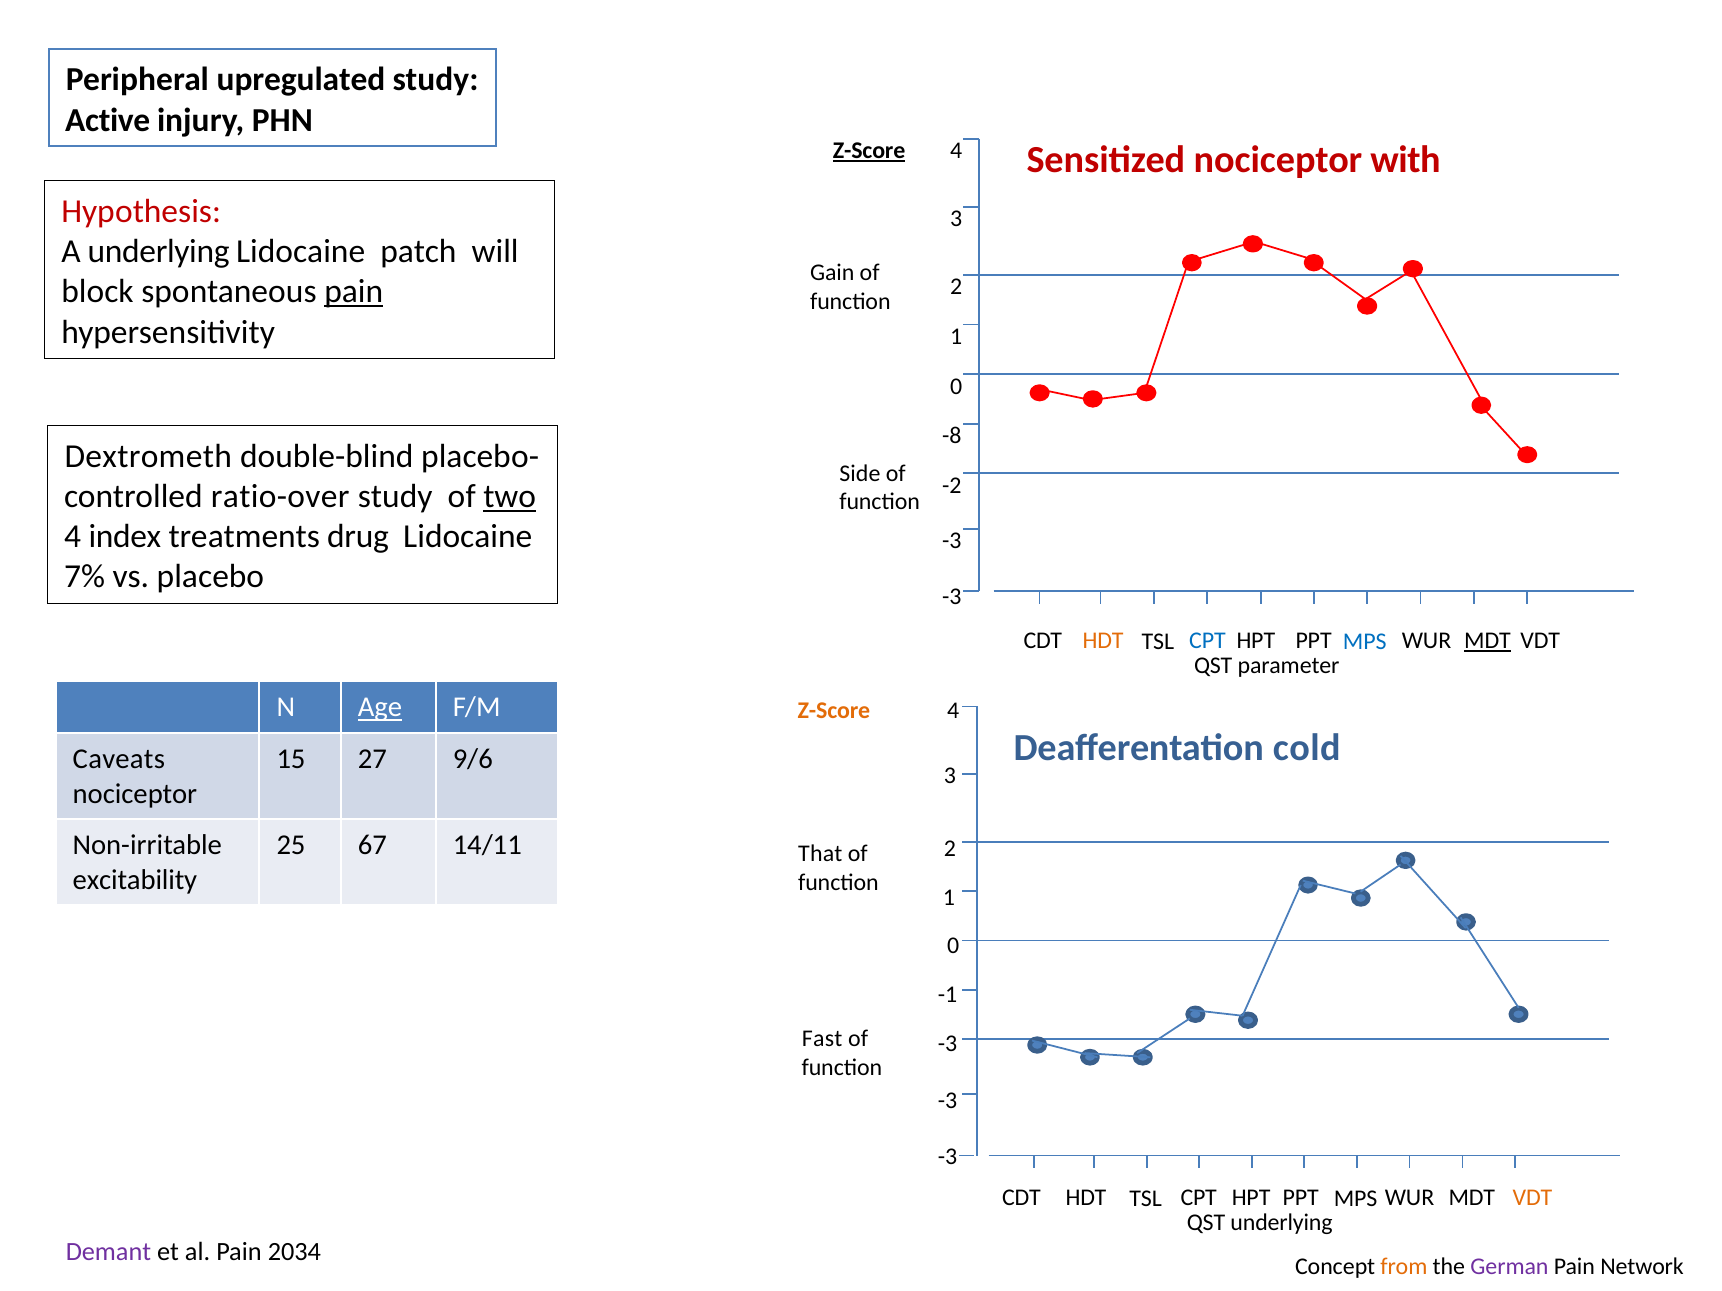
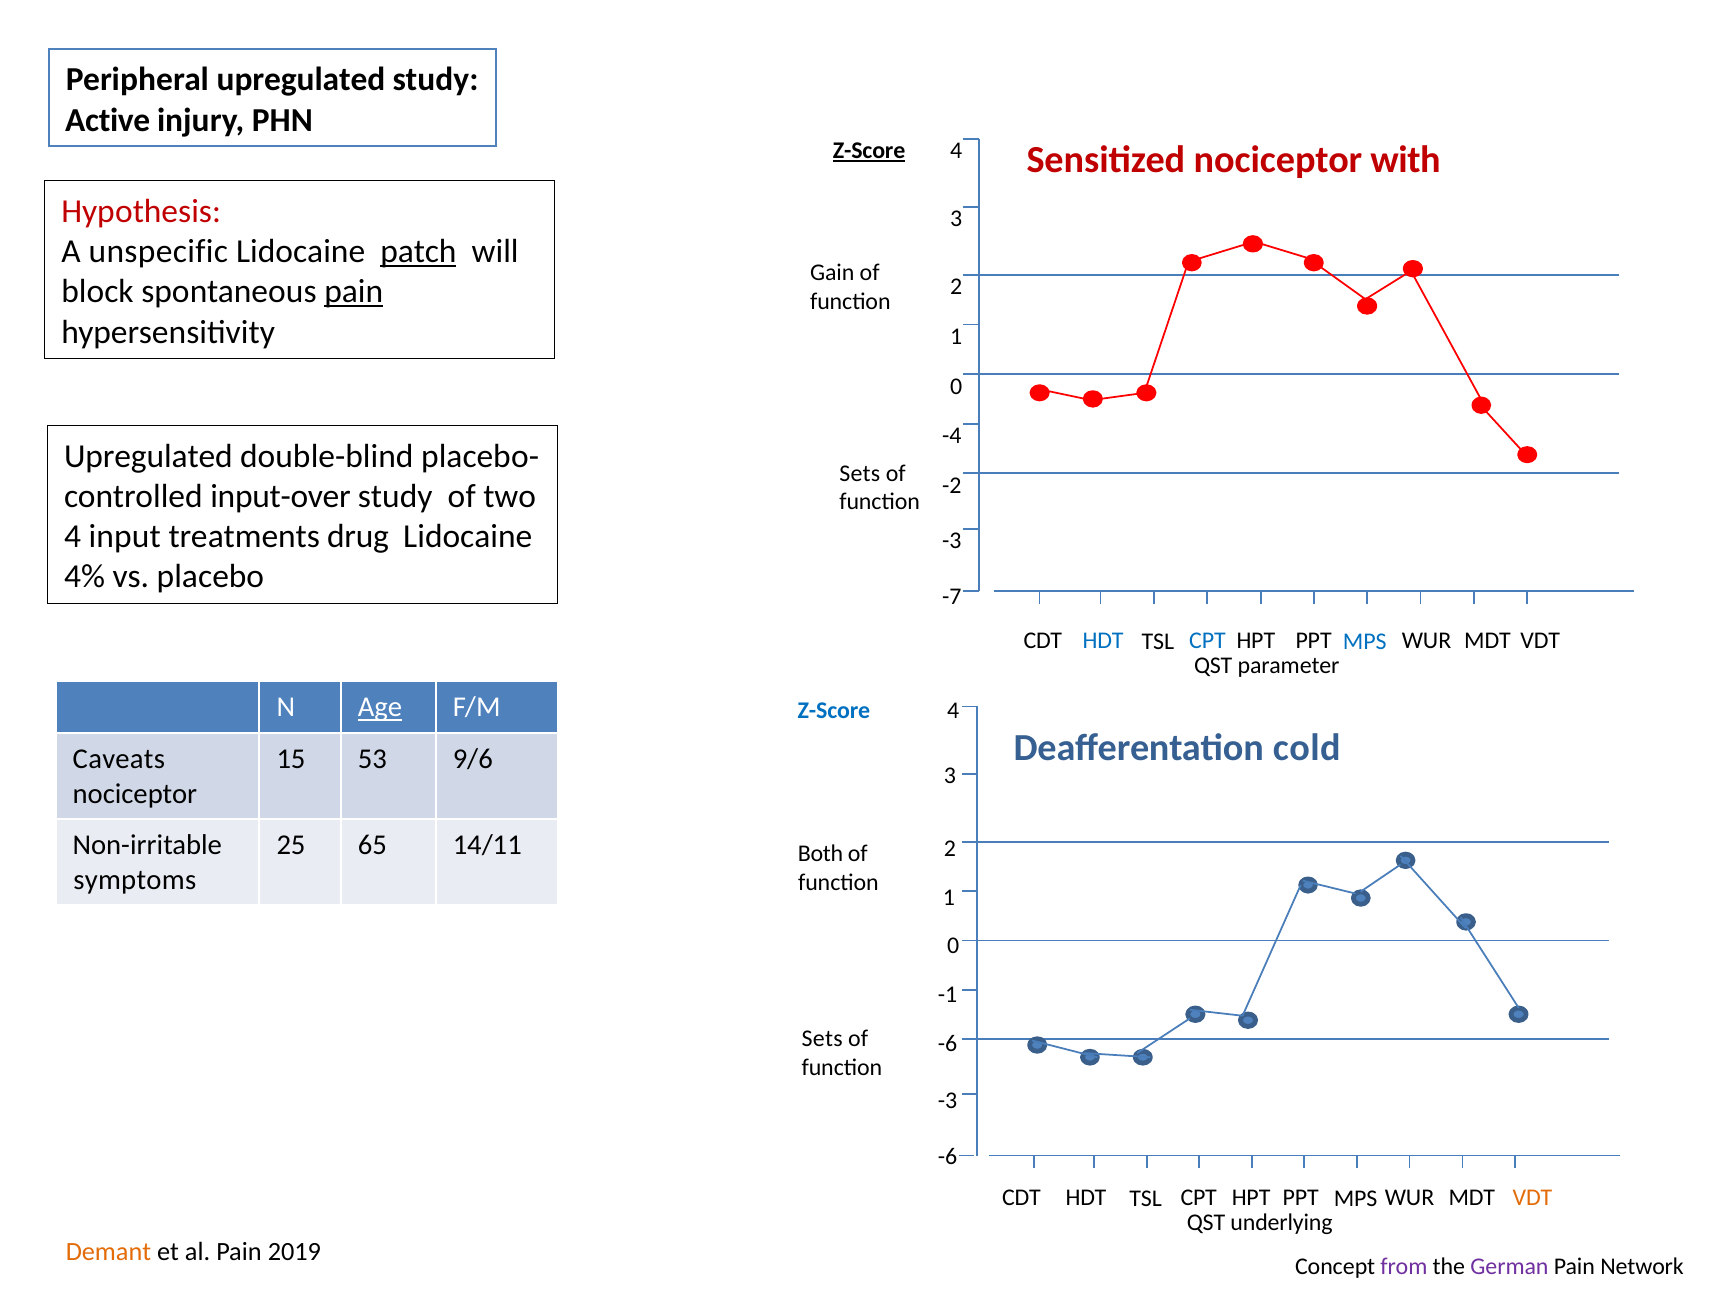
A underlying: underlying -> unspecific (158, 252)
patch underline: none -> present (418, 252)
-8: -8 -> -4 (952, 436)
Dextrometh: Dextrometh -> Upregulated (148, 457)
Side: Side -> Sets (860, 473)
ratio-over: ratio-over -> input-over (281, 497)
two underline: present -> none (510, 497)
index: index -> input (125, 537)
7%: 7% -> 4% (85, 577)
-3: -3 -> -7 (952, 597)
HDT colour: orange -> blue (1103, 641)
MDT underline: present -> none (1488, 641)
Z-Score colour: orange -> blue (834, 711)
27: 27 -> 53 (372, 760)
67: 67 -> 65 (372, 846)
That: That -> Both (820, 854)
excitability: excitability -> symptoms (135, 881)
Fast: Fast -> Sets (822, 1039)
-3: -3 -> -6 (948, 1044)
-3: -3 -> -6 (948, 1158)
Demant colour: purple -> orange (108, 1252)
2034: 2034 -> 2019 (294, 1252)
from colour: orange -> purple (1404, 1267)
